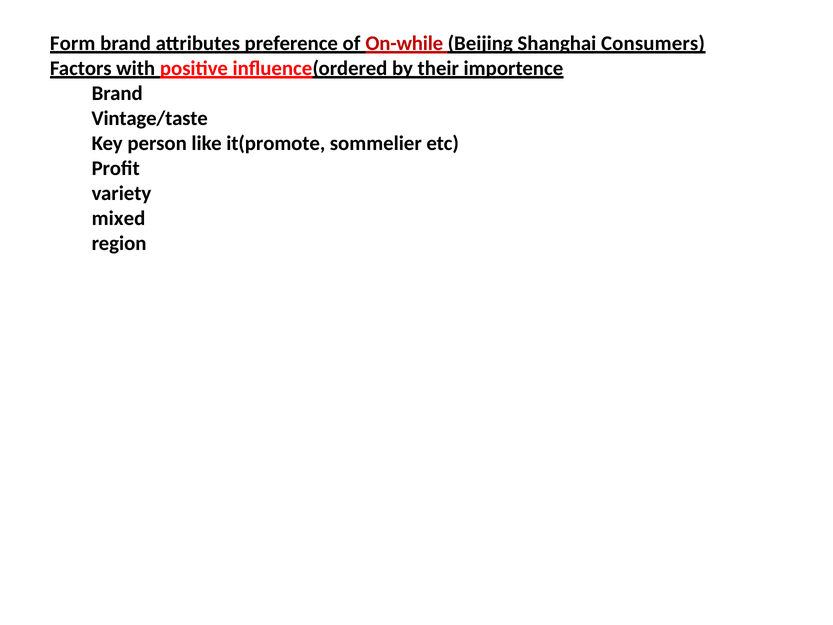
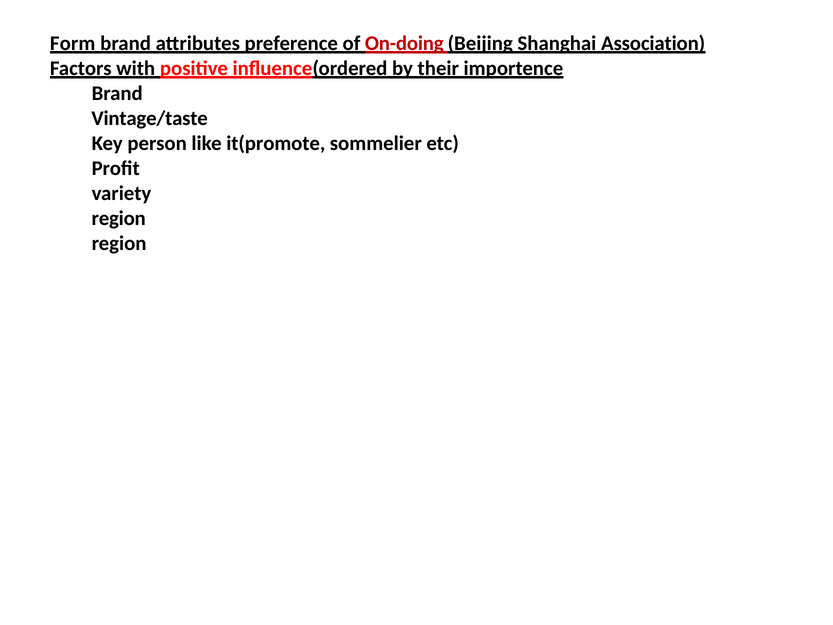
On-while: On-while -> On-doing (404, 43)
Consumers: Consumers -> Association (653, 43)
mixed: mixed -> region (119, 218)
